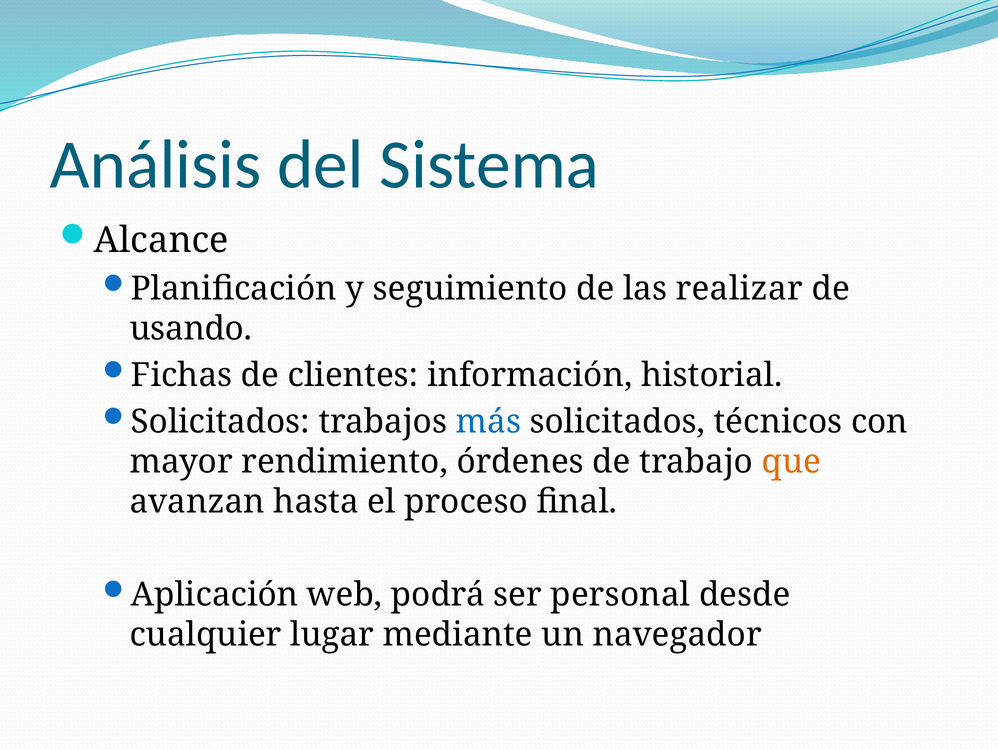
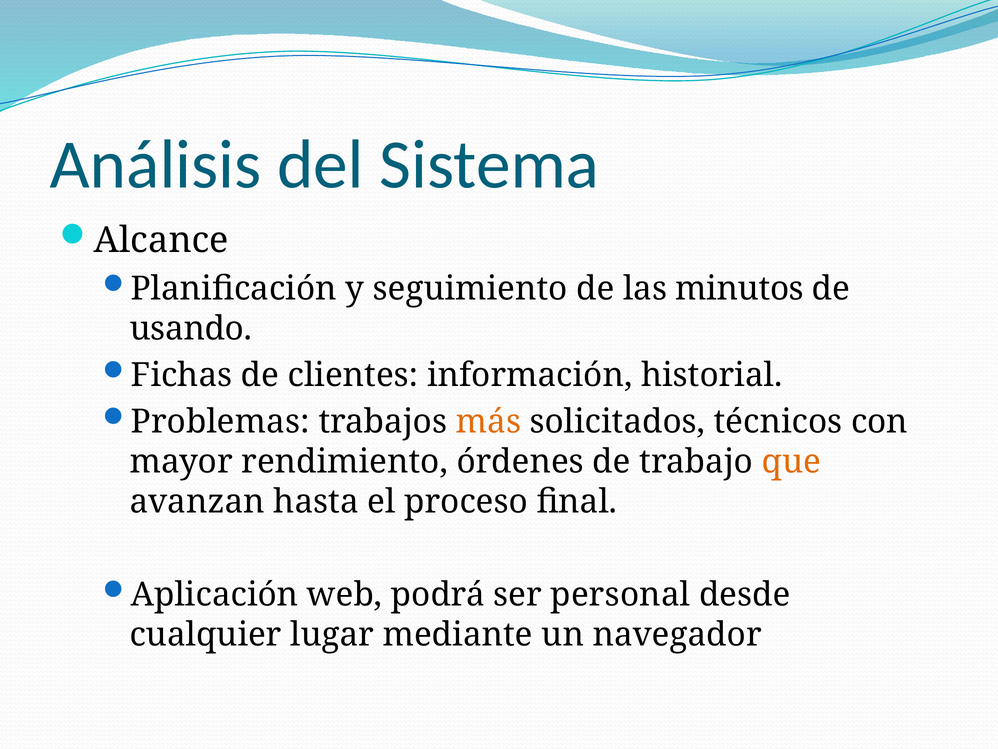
realizar: realizar -> minutos (740, 288)
Solicitados: Solicitados -> Problemas (220, 421)
más colour: blue -> orange (488, 421)
